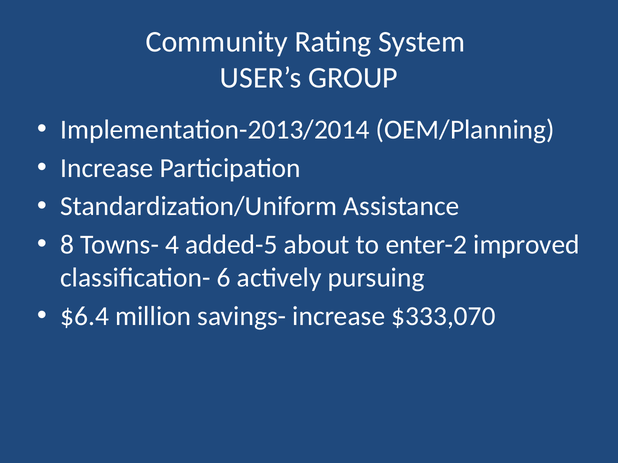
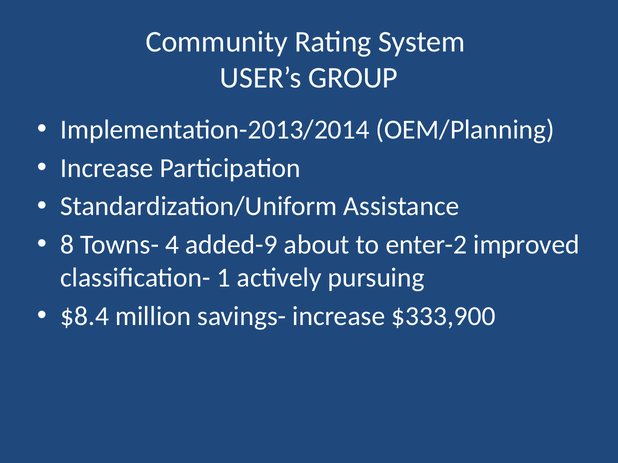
added-5: added-5 -> added-9 (231, 245)
6: 6 -> 1 (224, 278)
$6.4: $6.4 -> $8.4 (85, 317)
$333,070: $333,070 -> $333,900 (444, 317)
